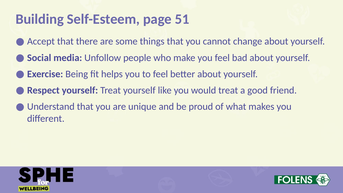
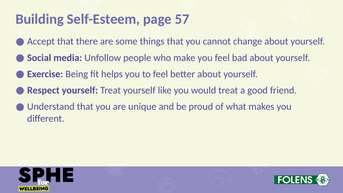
51: 51 -> 57 (182, 19)
